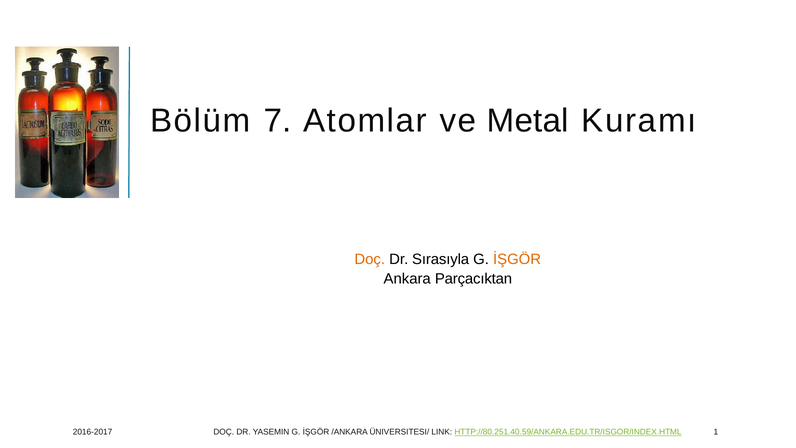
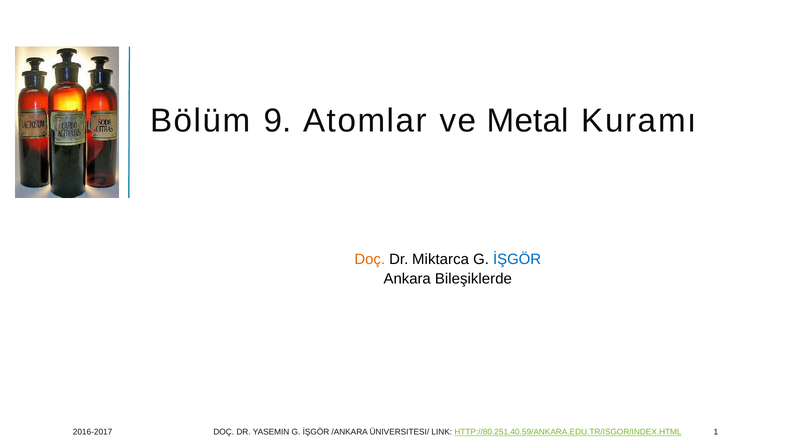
7: 7 -> 9 (278, 121)
Sırasıyla: Sırasıyla -> Miktarca (441, 259)
İŞGÖR colour: orange -> blue (517, 259)
Parçacıktan: Parçacıktan -> Bileşiklerde (473, 279)
